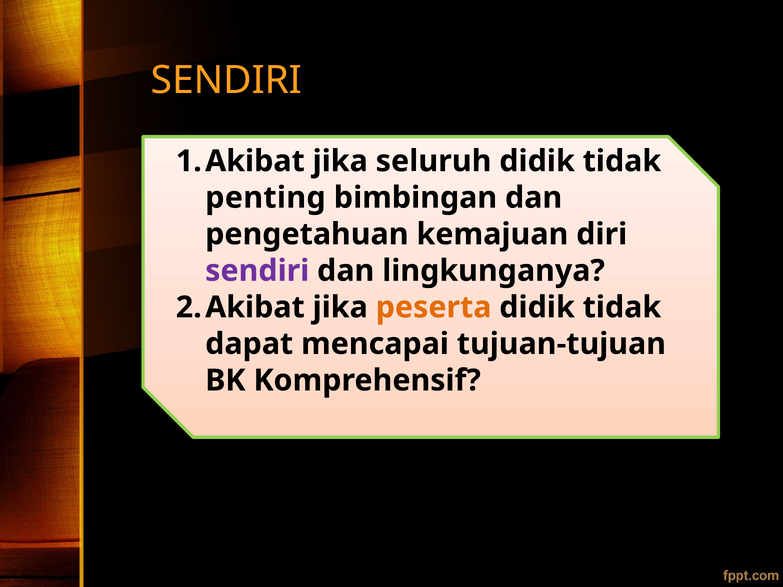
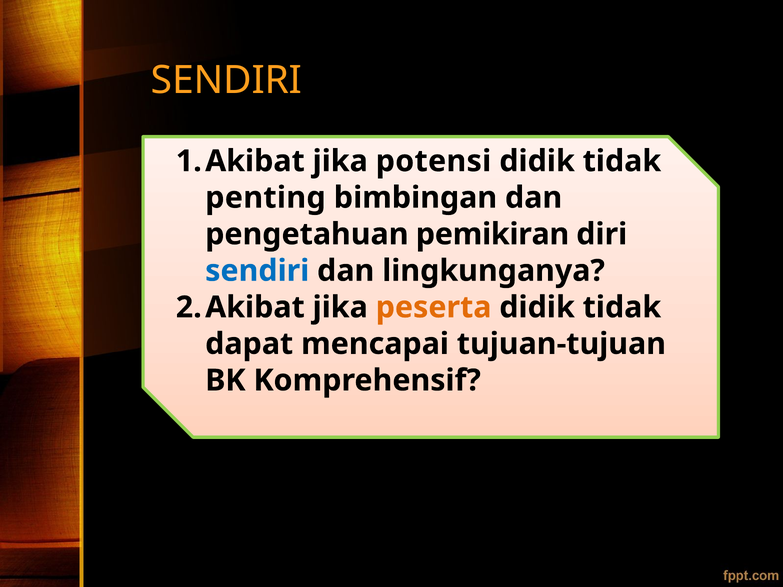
seluruh: seluruh -> potensi (433, 161)
kemajuan: kemajuan -> pemikiran (493, 234)
sendiri colour: purple -> blue (257, 271)
